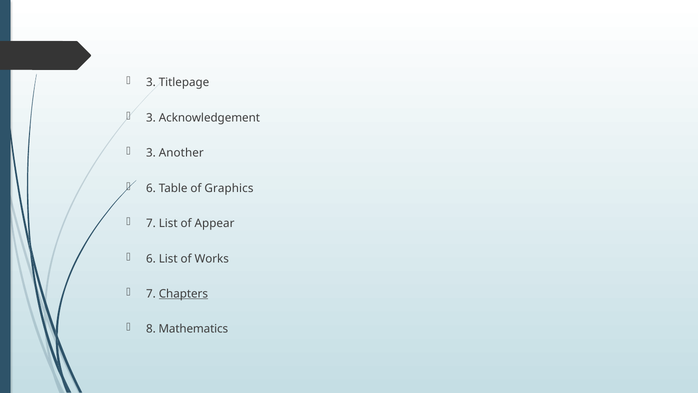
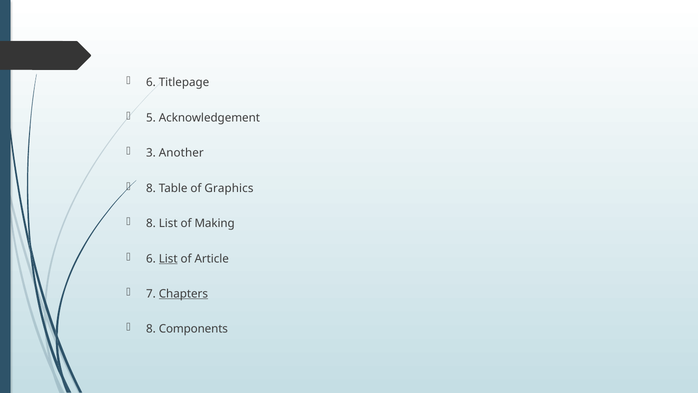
3: 3 -> 6 (151, 83)
3: 3 -> 5 (151, 118)
6: 6 -> 8 (151, 188)
7: 7 -> 8 (151, 223)
Appear: Appear -> Making (215, 223)
List underline: none -> present (168, 258)
Works: Works -> Article (212, 258)
Mathematics: Mathematics -> Components (193, 329)
